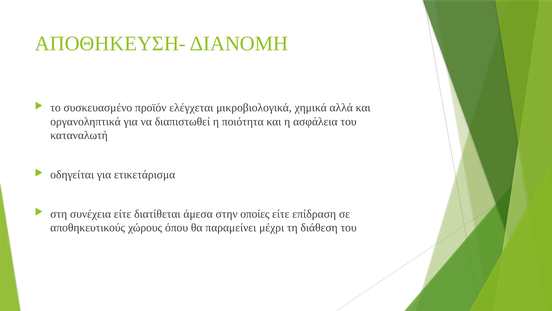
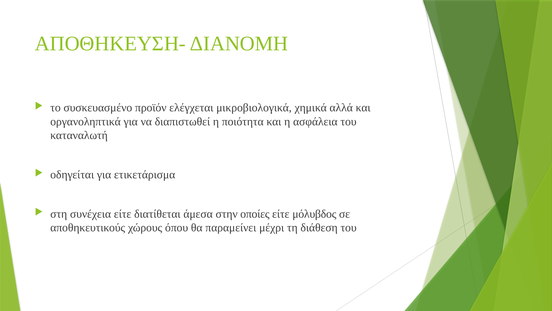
επίδραση: επίδραση -> μόλυβδος (314, 214)
